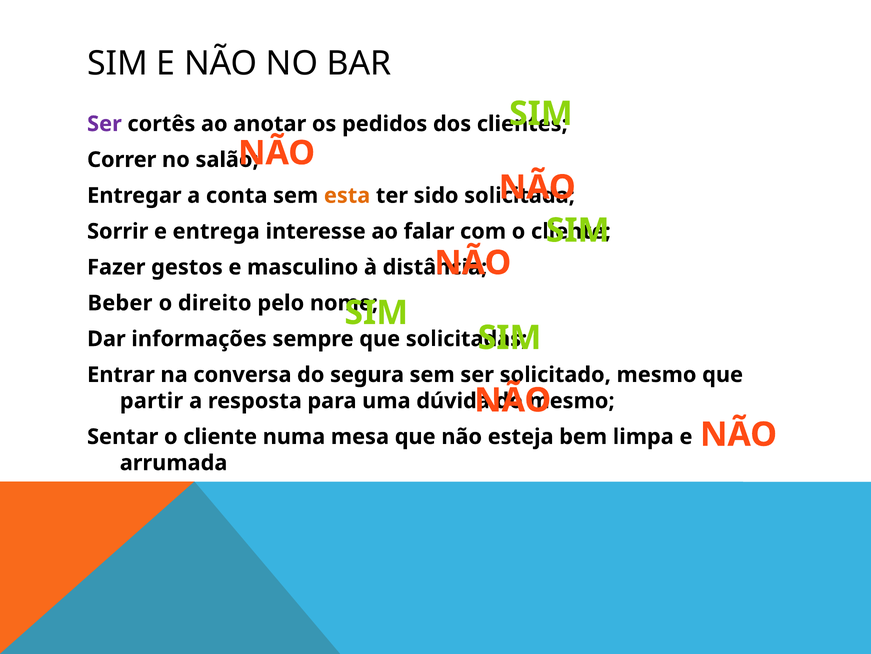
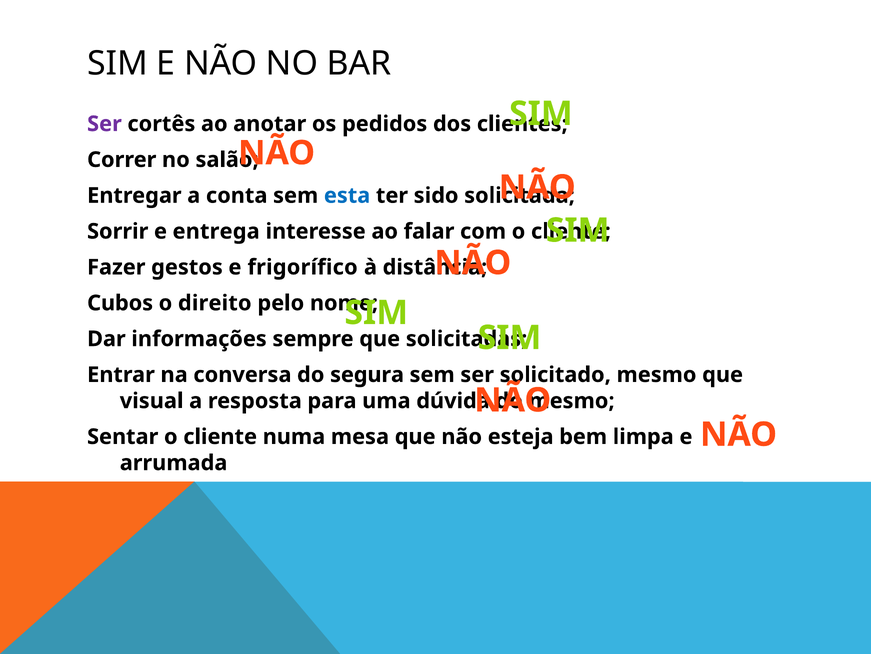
esta colour: orange -> blue (347, 195)
masculino: masculino -> frigorífico (303, 267)
Beber: Beber -> Cubos (120, 303)
partir: partir -> visual (152, 401)
